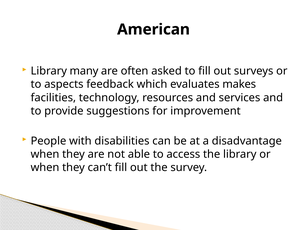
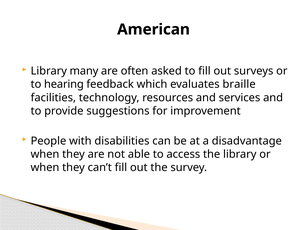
aspects: aspects -> hearing (64, 84)
makes: makes -> braille (239, 84)
